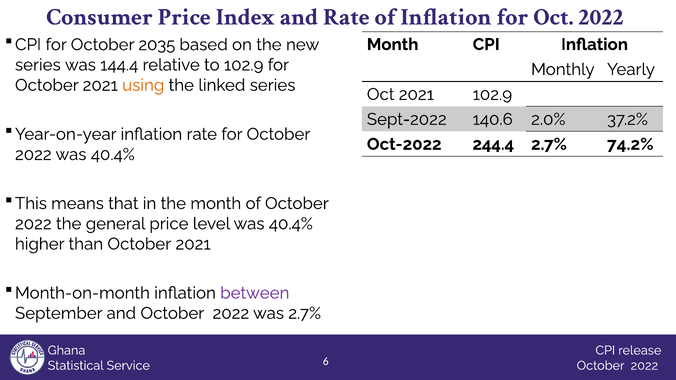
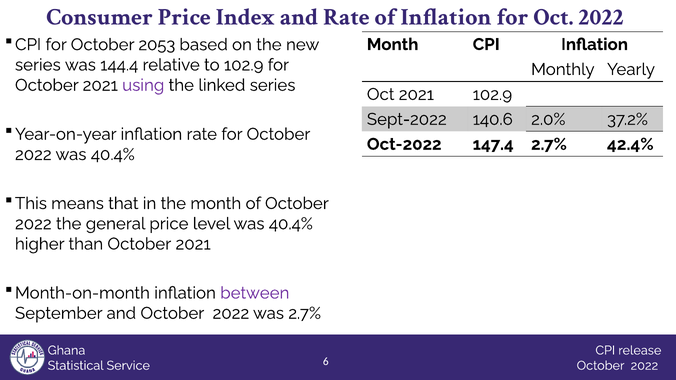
2035: 2035 -> 2053 (157, 45)
using colour: orange -> purple (143, 85)
244.4: 244.4 -> 147.4 (493, 144)
74.2%: 74.2% -> 42.4% (630, 144)
